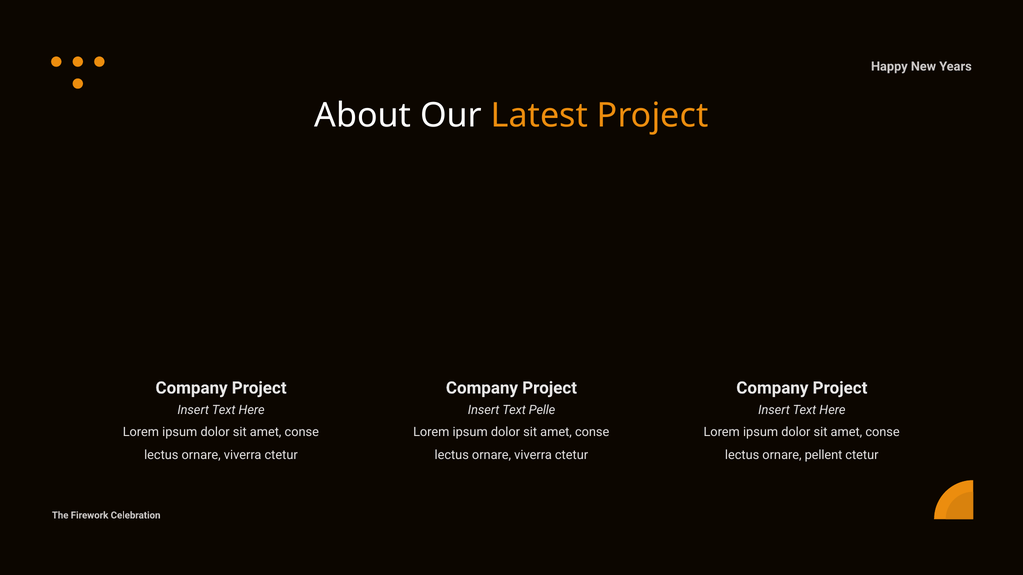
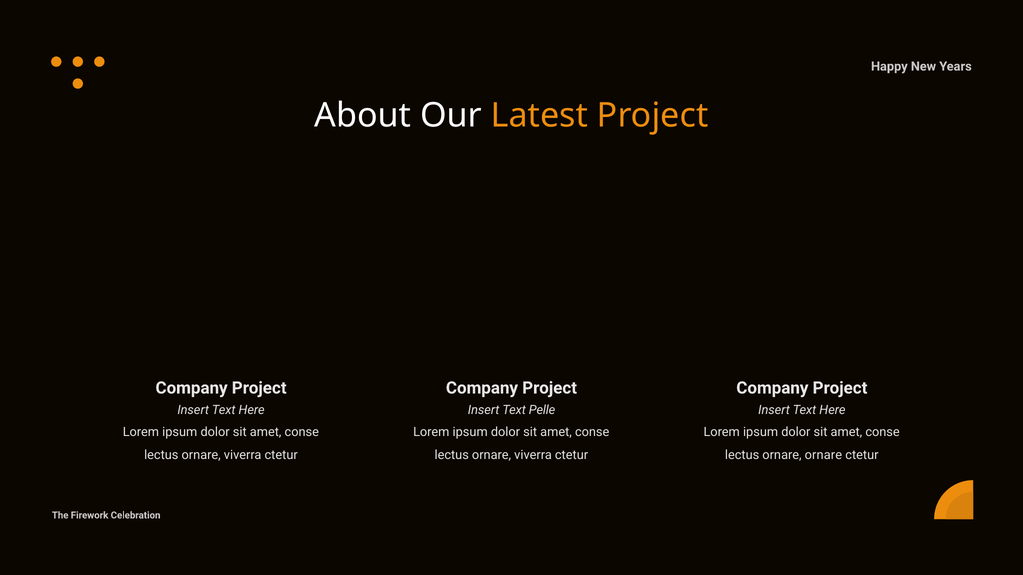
ornare pellent: pellent -> ornare (823, 455)
